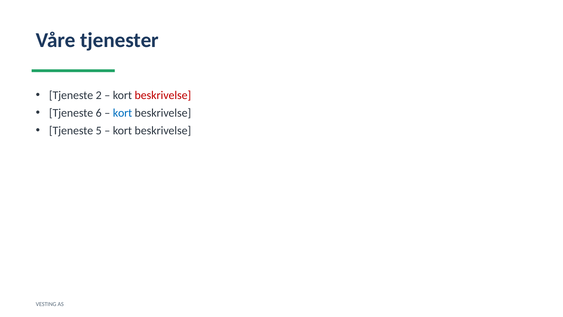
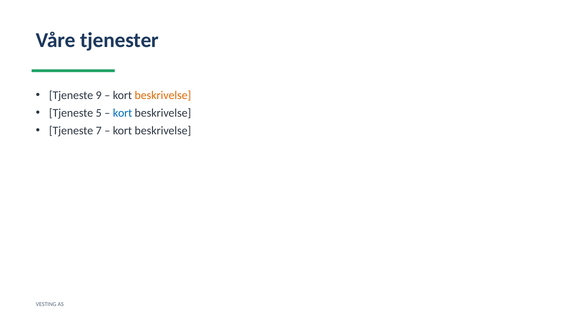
2: 2 -> 9 (99, 95)
beskrivelse colour: red -> orange (163, 95)
6: 6 -> 5 (99, 113)
5: 5 -> 7 (99, 131)
